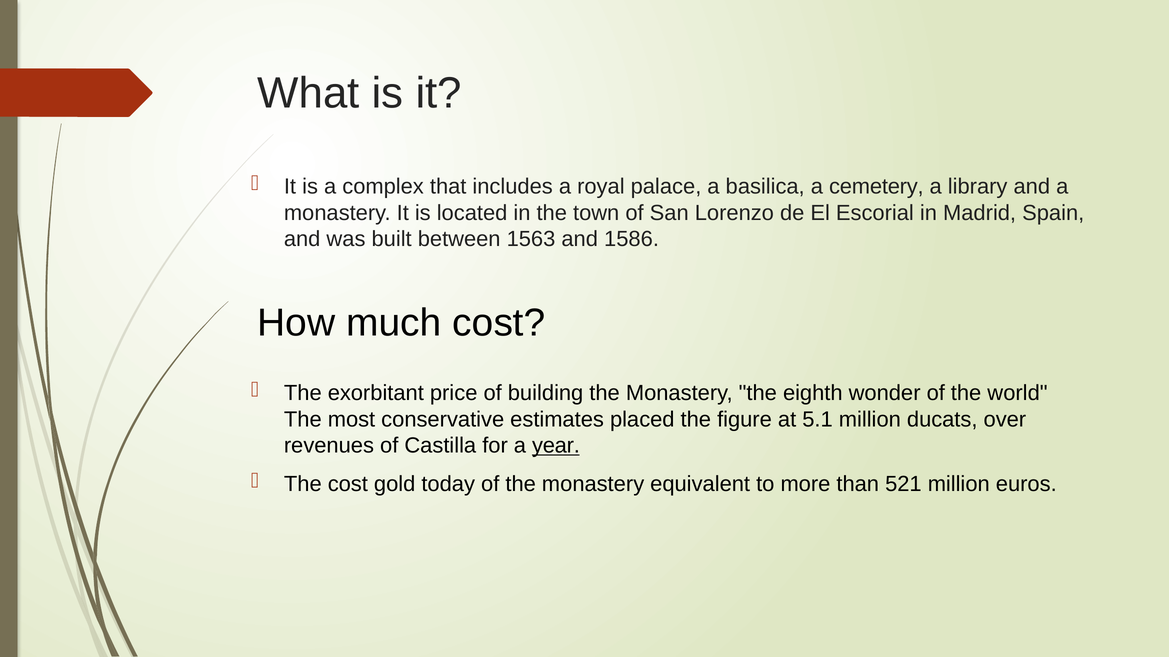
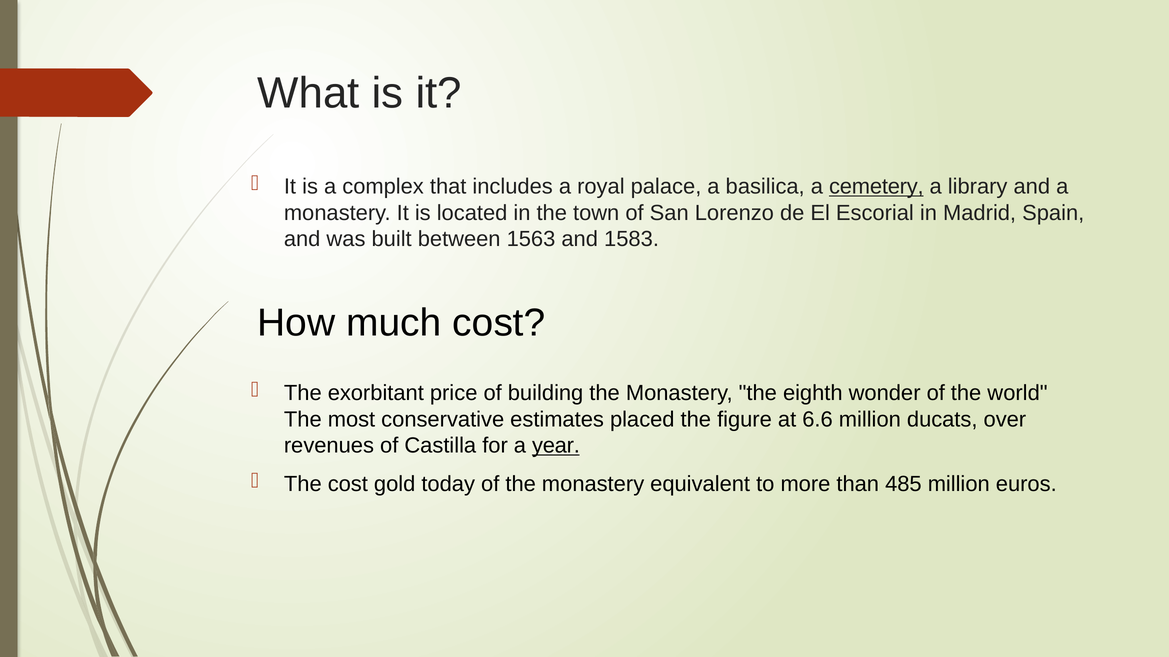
cemetery underline: none -> present (876, 187)
1586: 1586 -> 1583 (632, 239)
5.1: 5.1 -> 6.6 (817, 420)
521: 521 -> 485 (903, 484)
